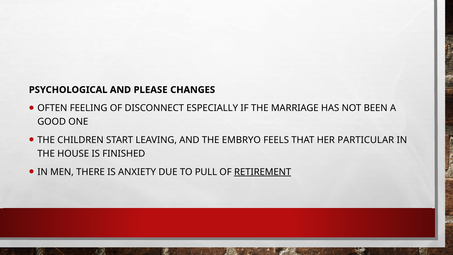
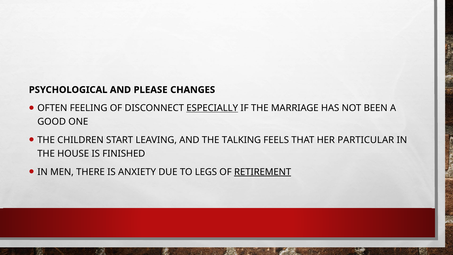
ESPECIALLY underline: none -> present (212, 108)
EMBRYO: EMBRYO -> TALKING (241, 140)
PULL: PULL -> LEGS (206, 172)
